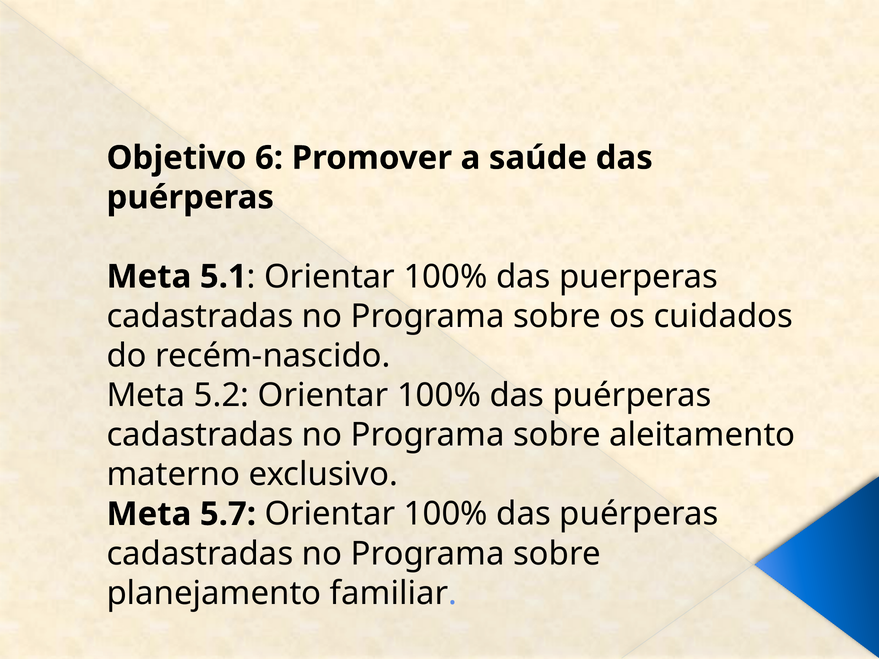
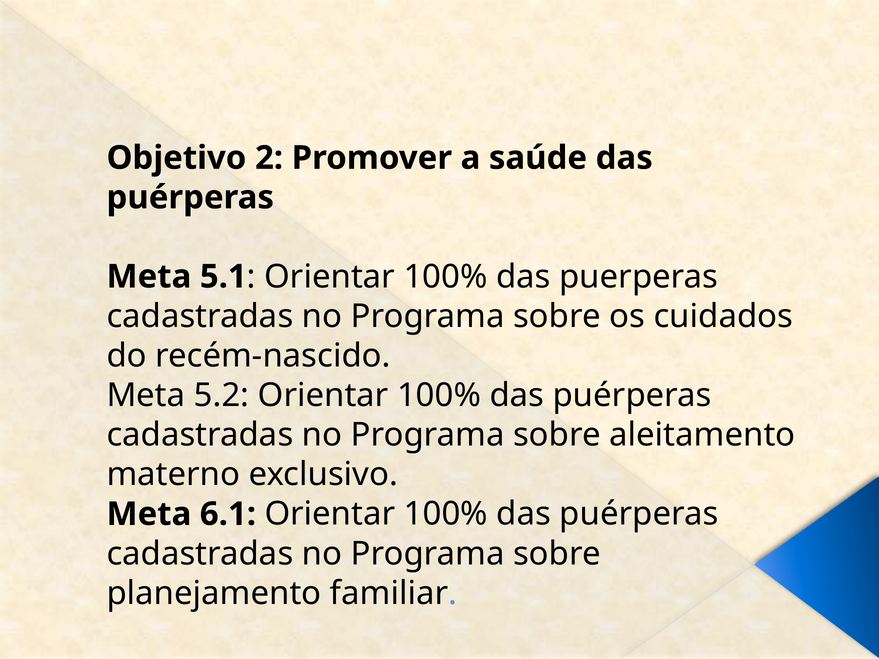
6: 6 -> 2 (269, 158)
5.7: 5.7 -> 6.1 (228, 514)
